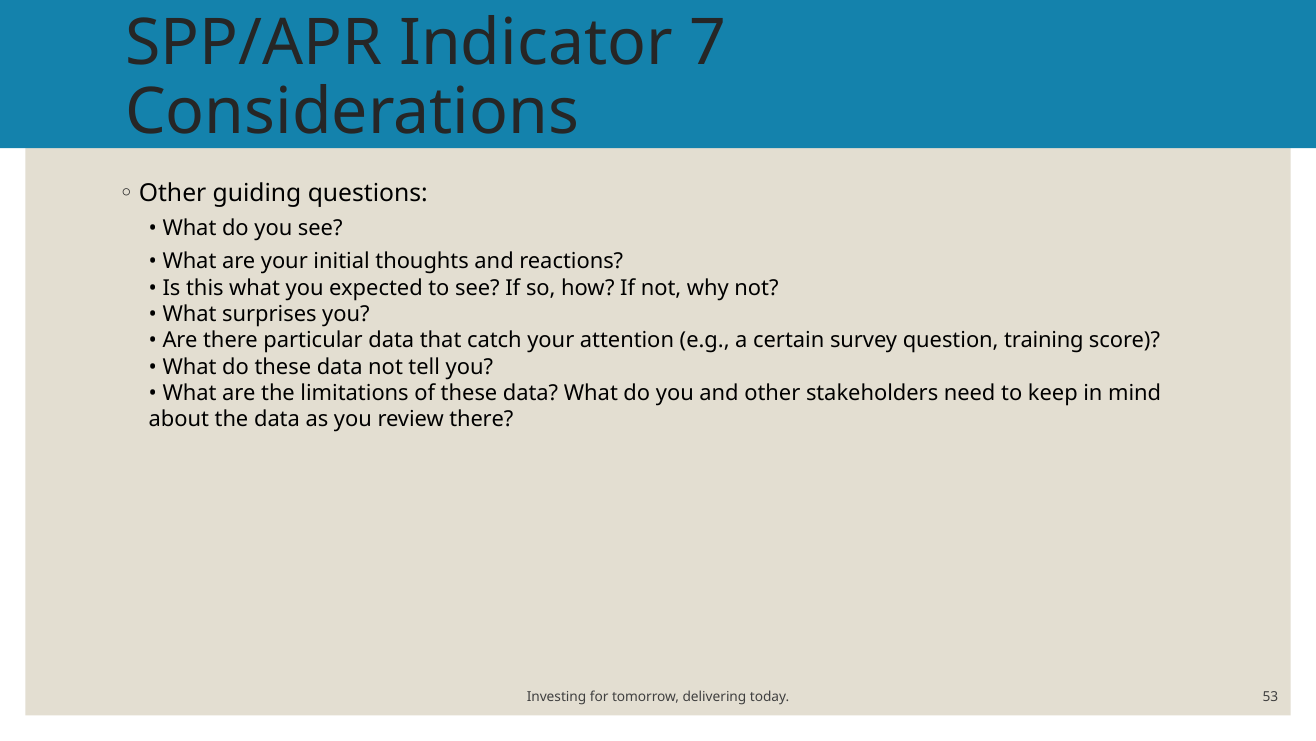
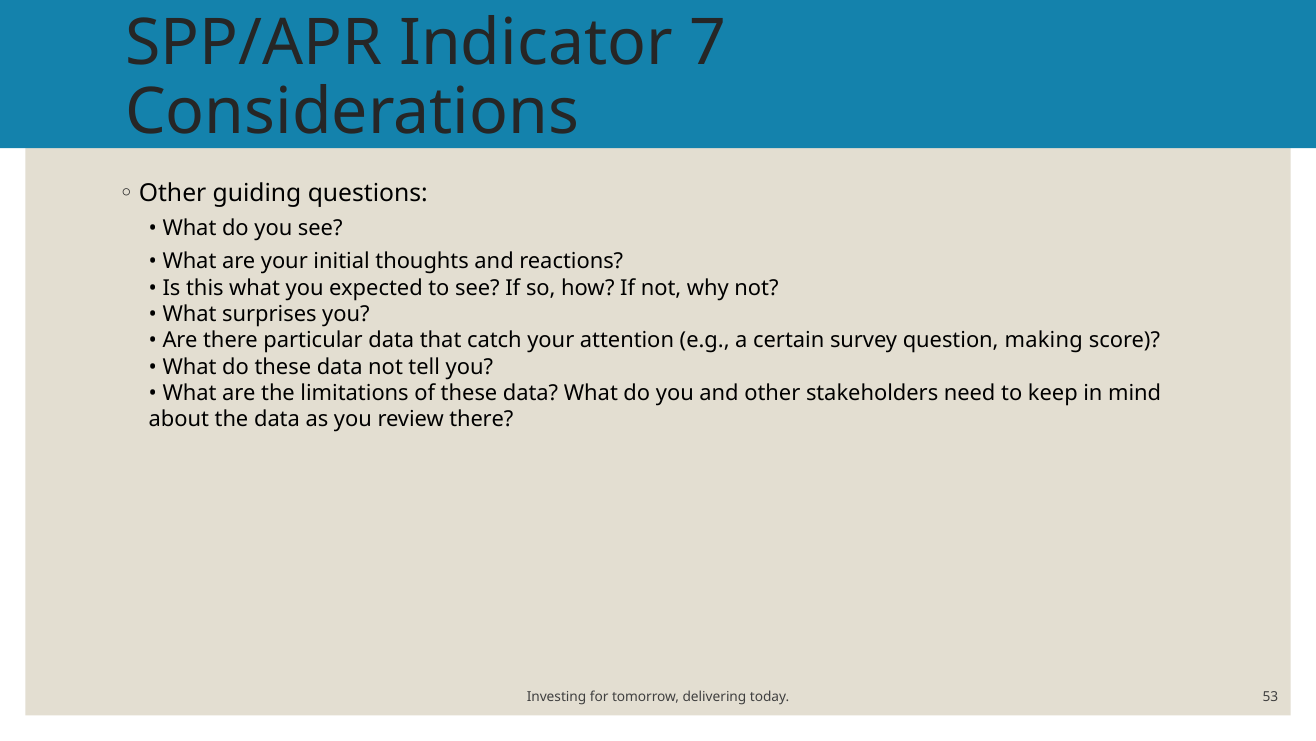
training: training -> making (1044, 340)
